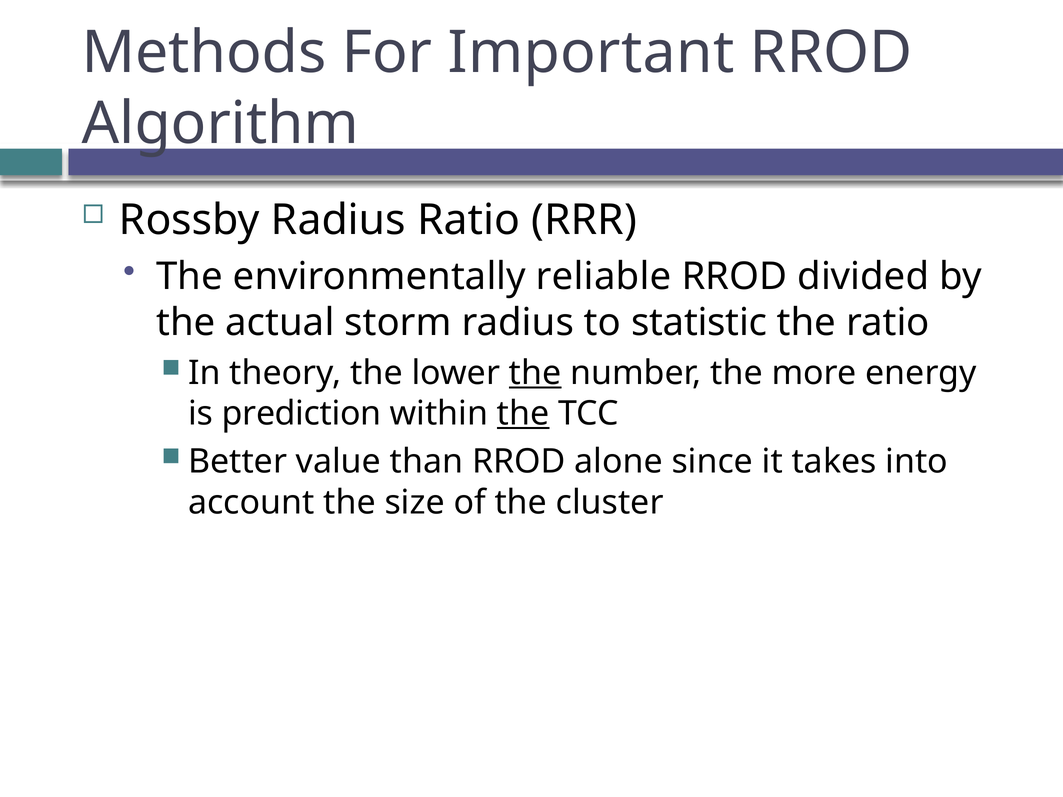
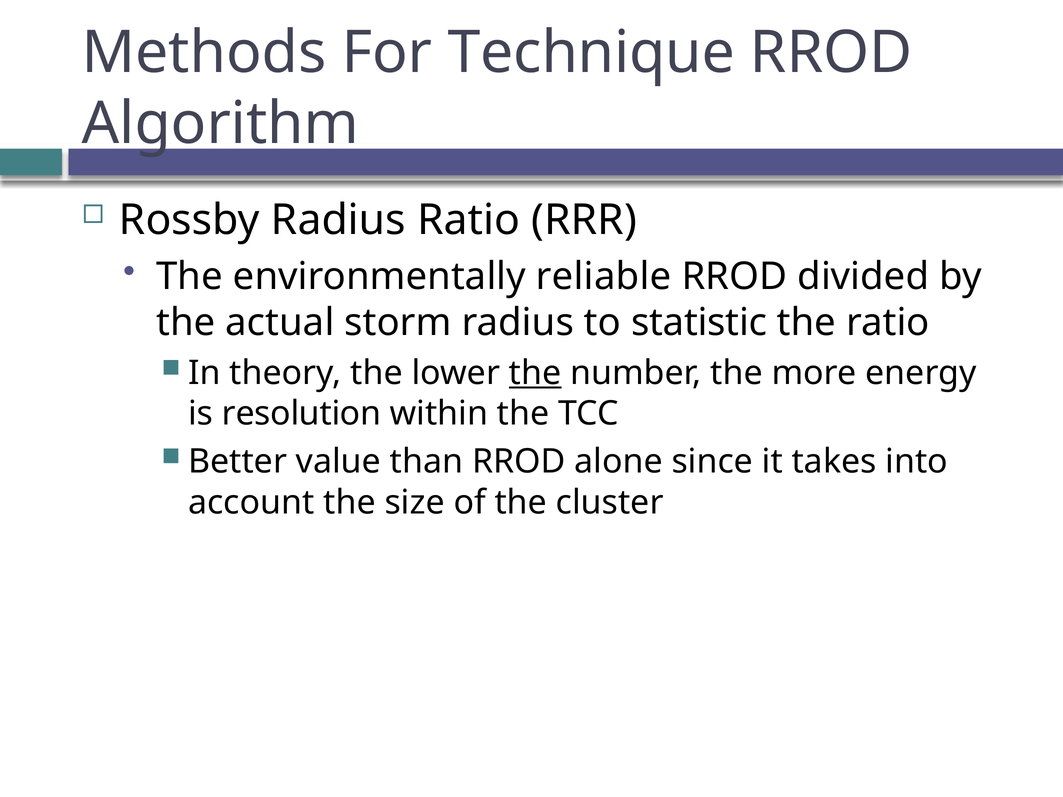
Important: Important -> Technique (591, 53)
prediction: prediction -> resolution (302, 414)
the underline: present -> none (523, 414)
